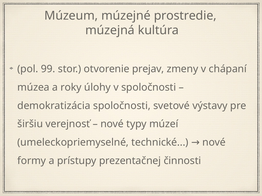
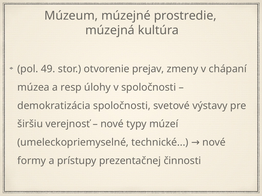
99: 99 -> 49 (48, 69)
roky: roky -> resp (71, 88)
